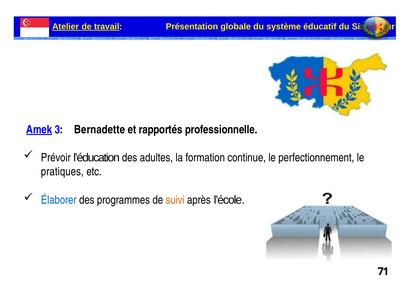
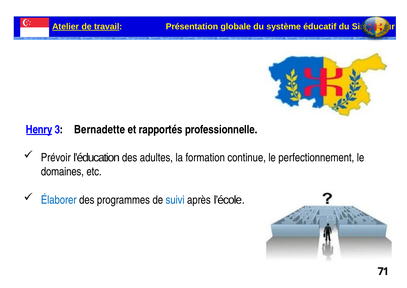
Amek: Amek -> Henry (39, 130)
pratiques: pratiques -> domaines (62, 171)
suivi colour: orange -> blue (175, 200)
